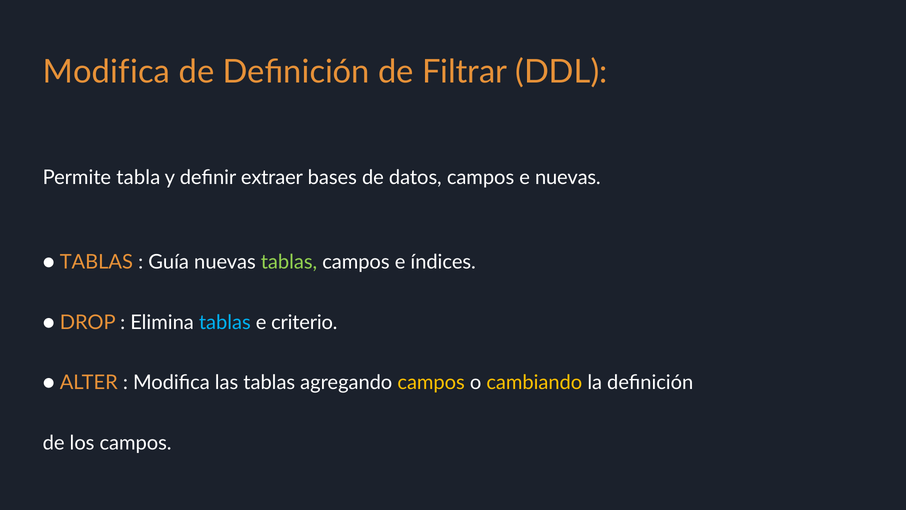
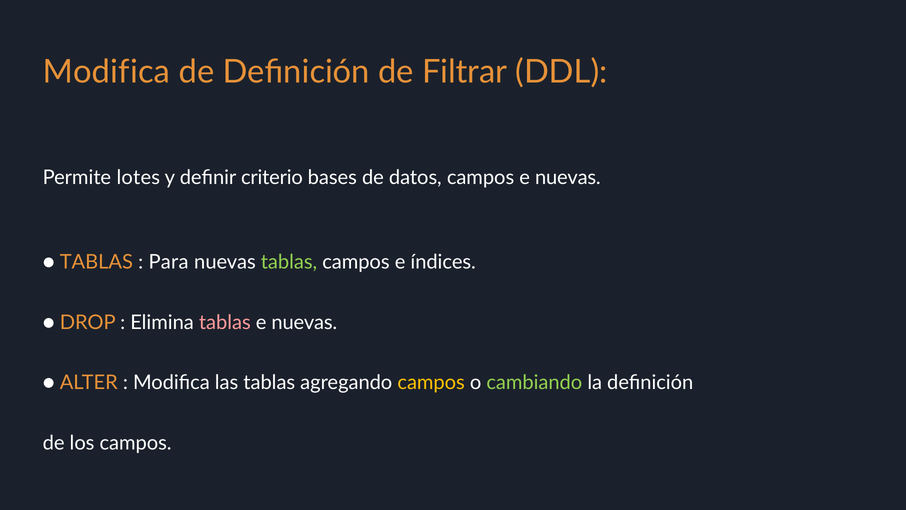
tabla: tabla -> lotes (138, 177)
extraer: extraer -> criterio (272, 177)
Guía: Guía -> Para (169, 262)
tablas colour: light blue -> pink (225, 322)
criterio: criterio -> nuevas (304, 322)
cambiando colour: yellow -> light green (534, 383)
